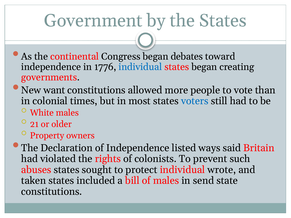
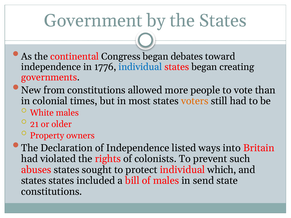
want: want -> from (54, 90)
voters colour: blue -> orange (195, 101)
said: said -> into (232, 148)
wrote: wrote -> which (222, 170)
taken: taken -> states (34, 181)
